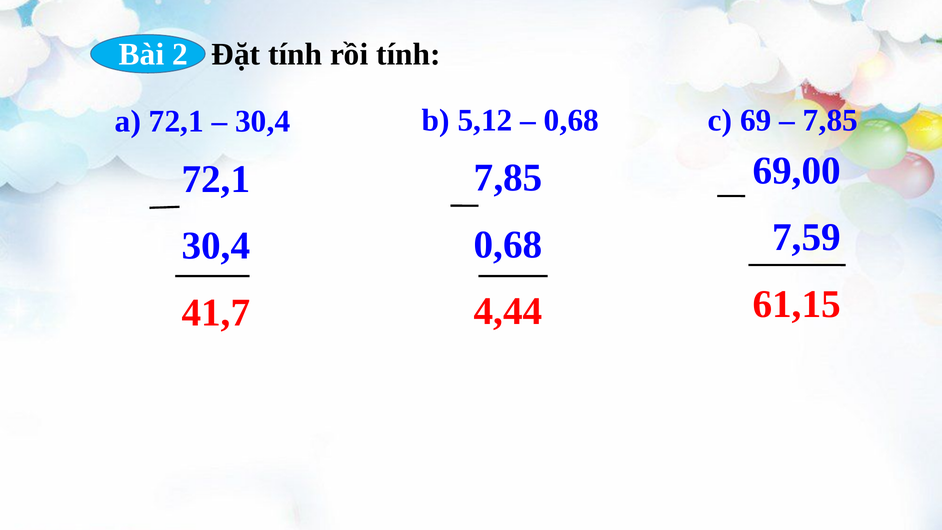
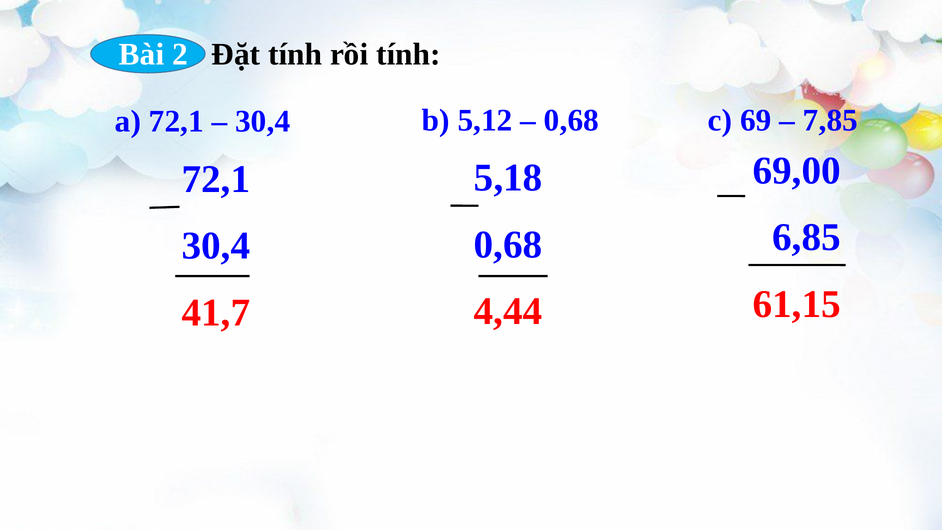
7,85: 7,85 -> 5,18 (508, 178)
7,59: 7,59 -> 6,85 (807, 237)
